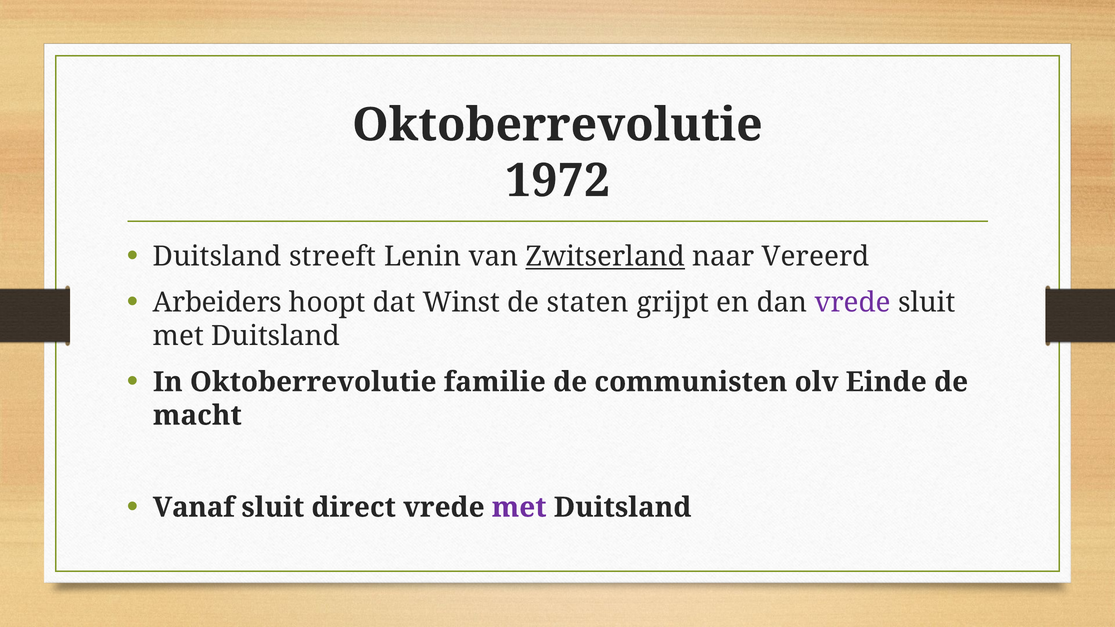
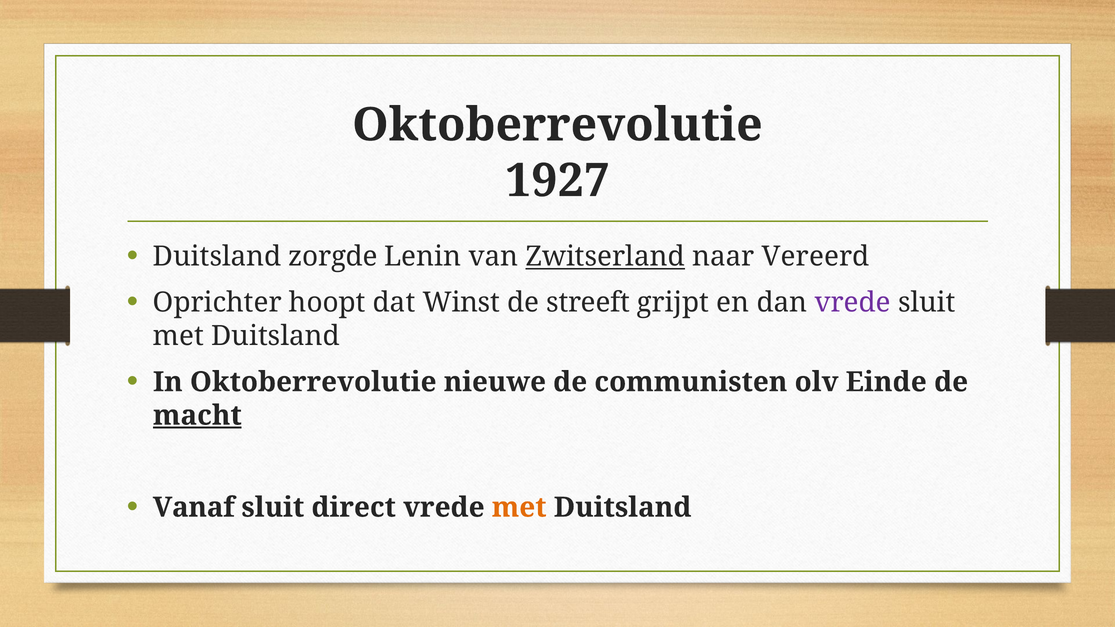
1972: 1972 -> 1927 (558, 181)
streeft: streeft -> zorgde (333, 257)
Arbeiders: Arbeiders -> Oprichter (217, 303)
staten: staten -> streeft (588, 303)
familie: familie -> nieuwe (495, 382)
macht underline: none -> present (197, 416)
met colour: purple -> orange (519, 508)
